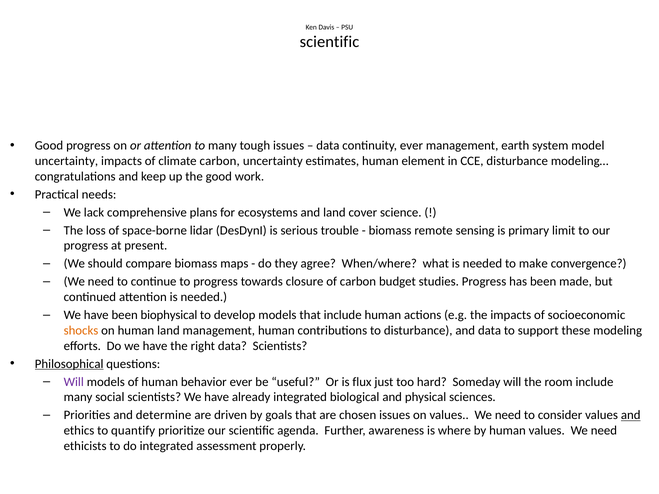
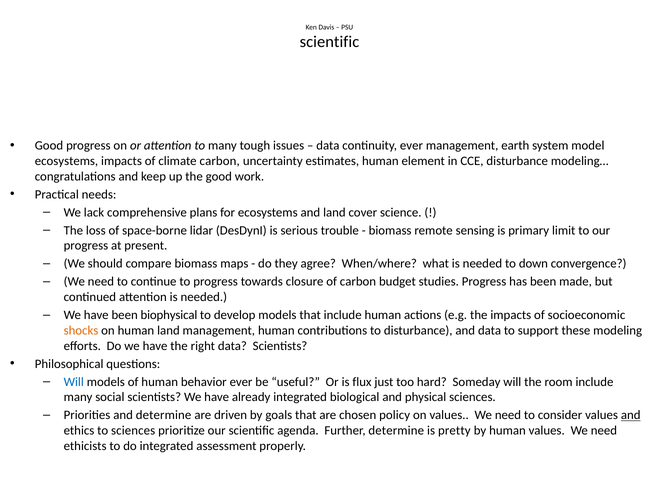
uncertainty: uncertainty -> ecosystems (67, 161)
make: make -> down (533, 264)
Philosophical underline: present -> none (69, 364)
Will colour: purple -> blue (74, 382)
chosen issues: issues -> policy (395, 415)
to quantify: quantify -> sciences (133, 431)
Further awareness: awareness -> determine (396, 431)
where: where -> pretty (454, 431)
